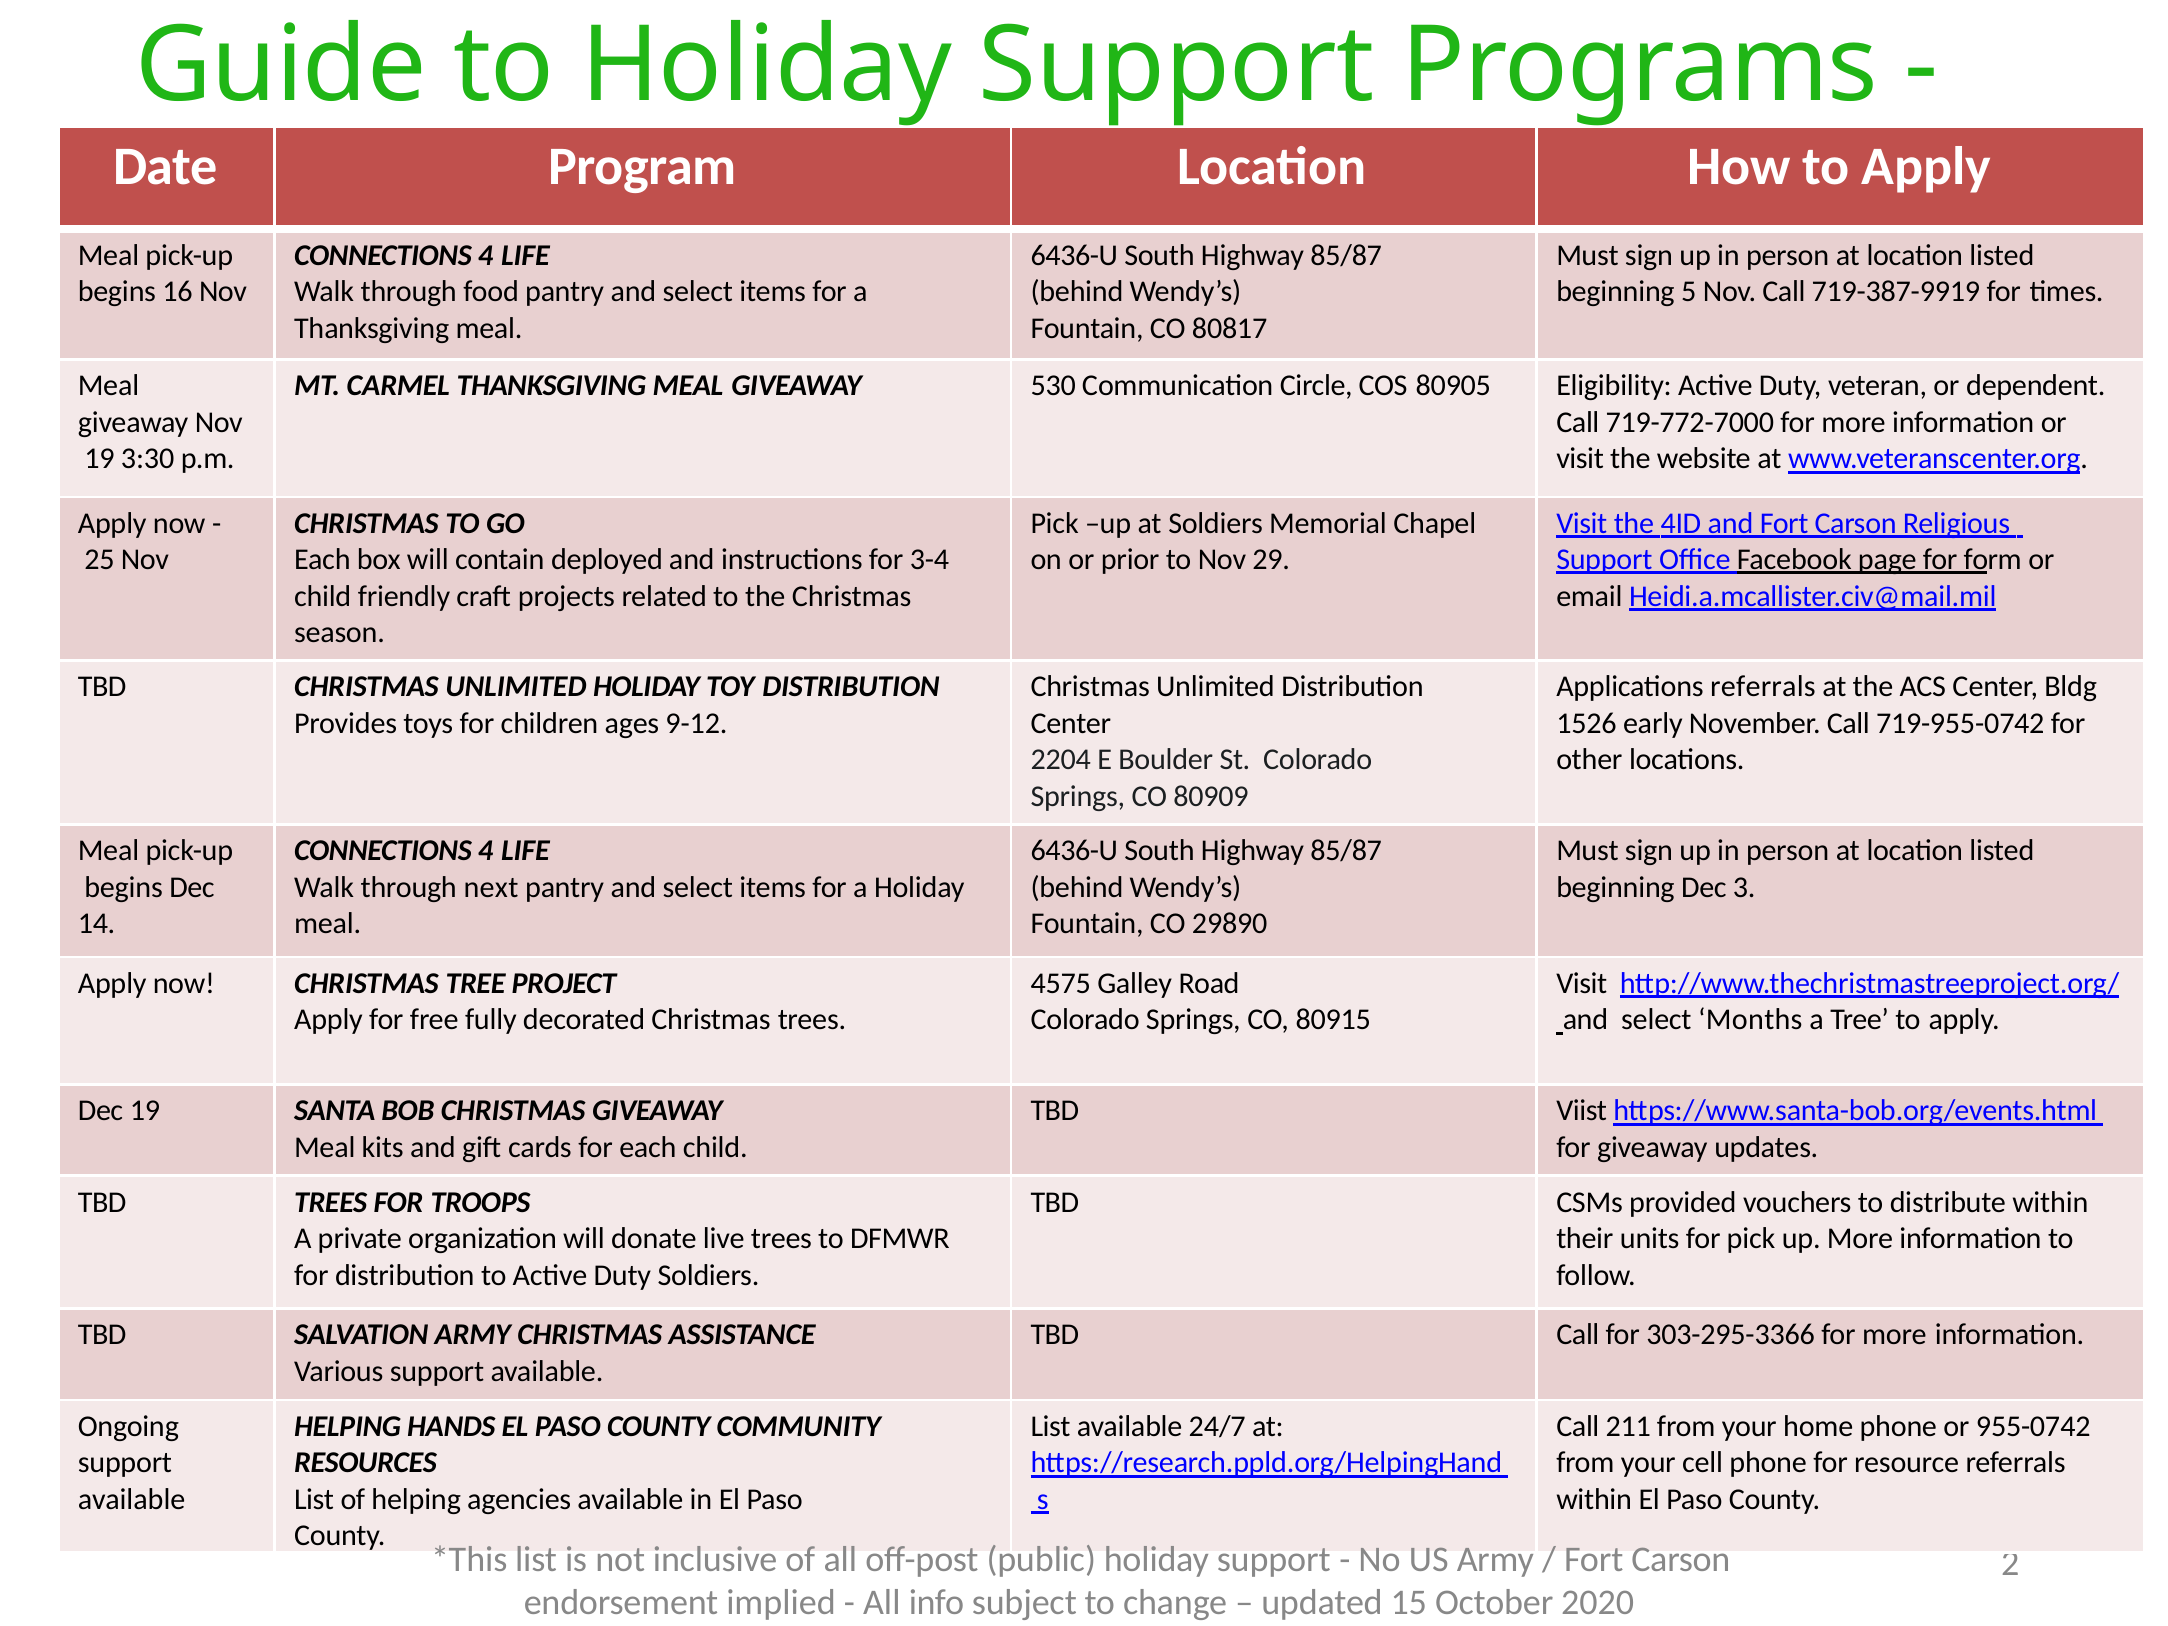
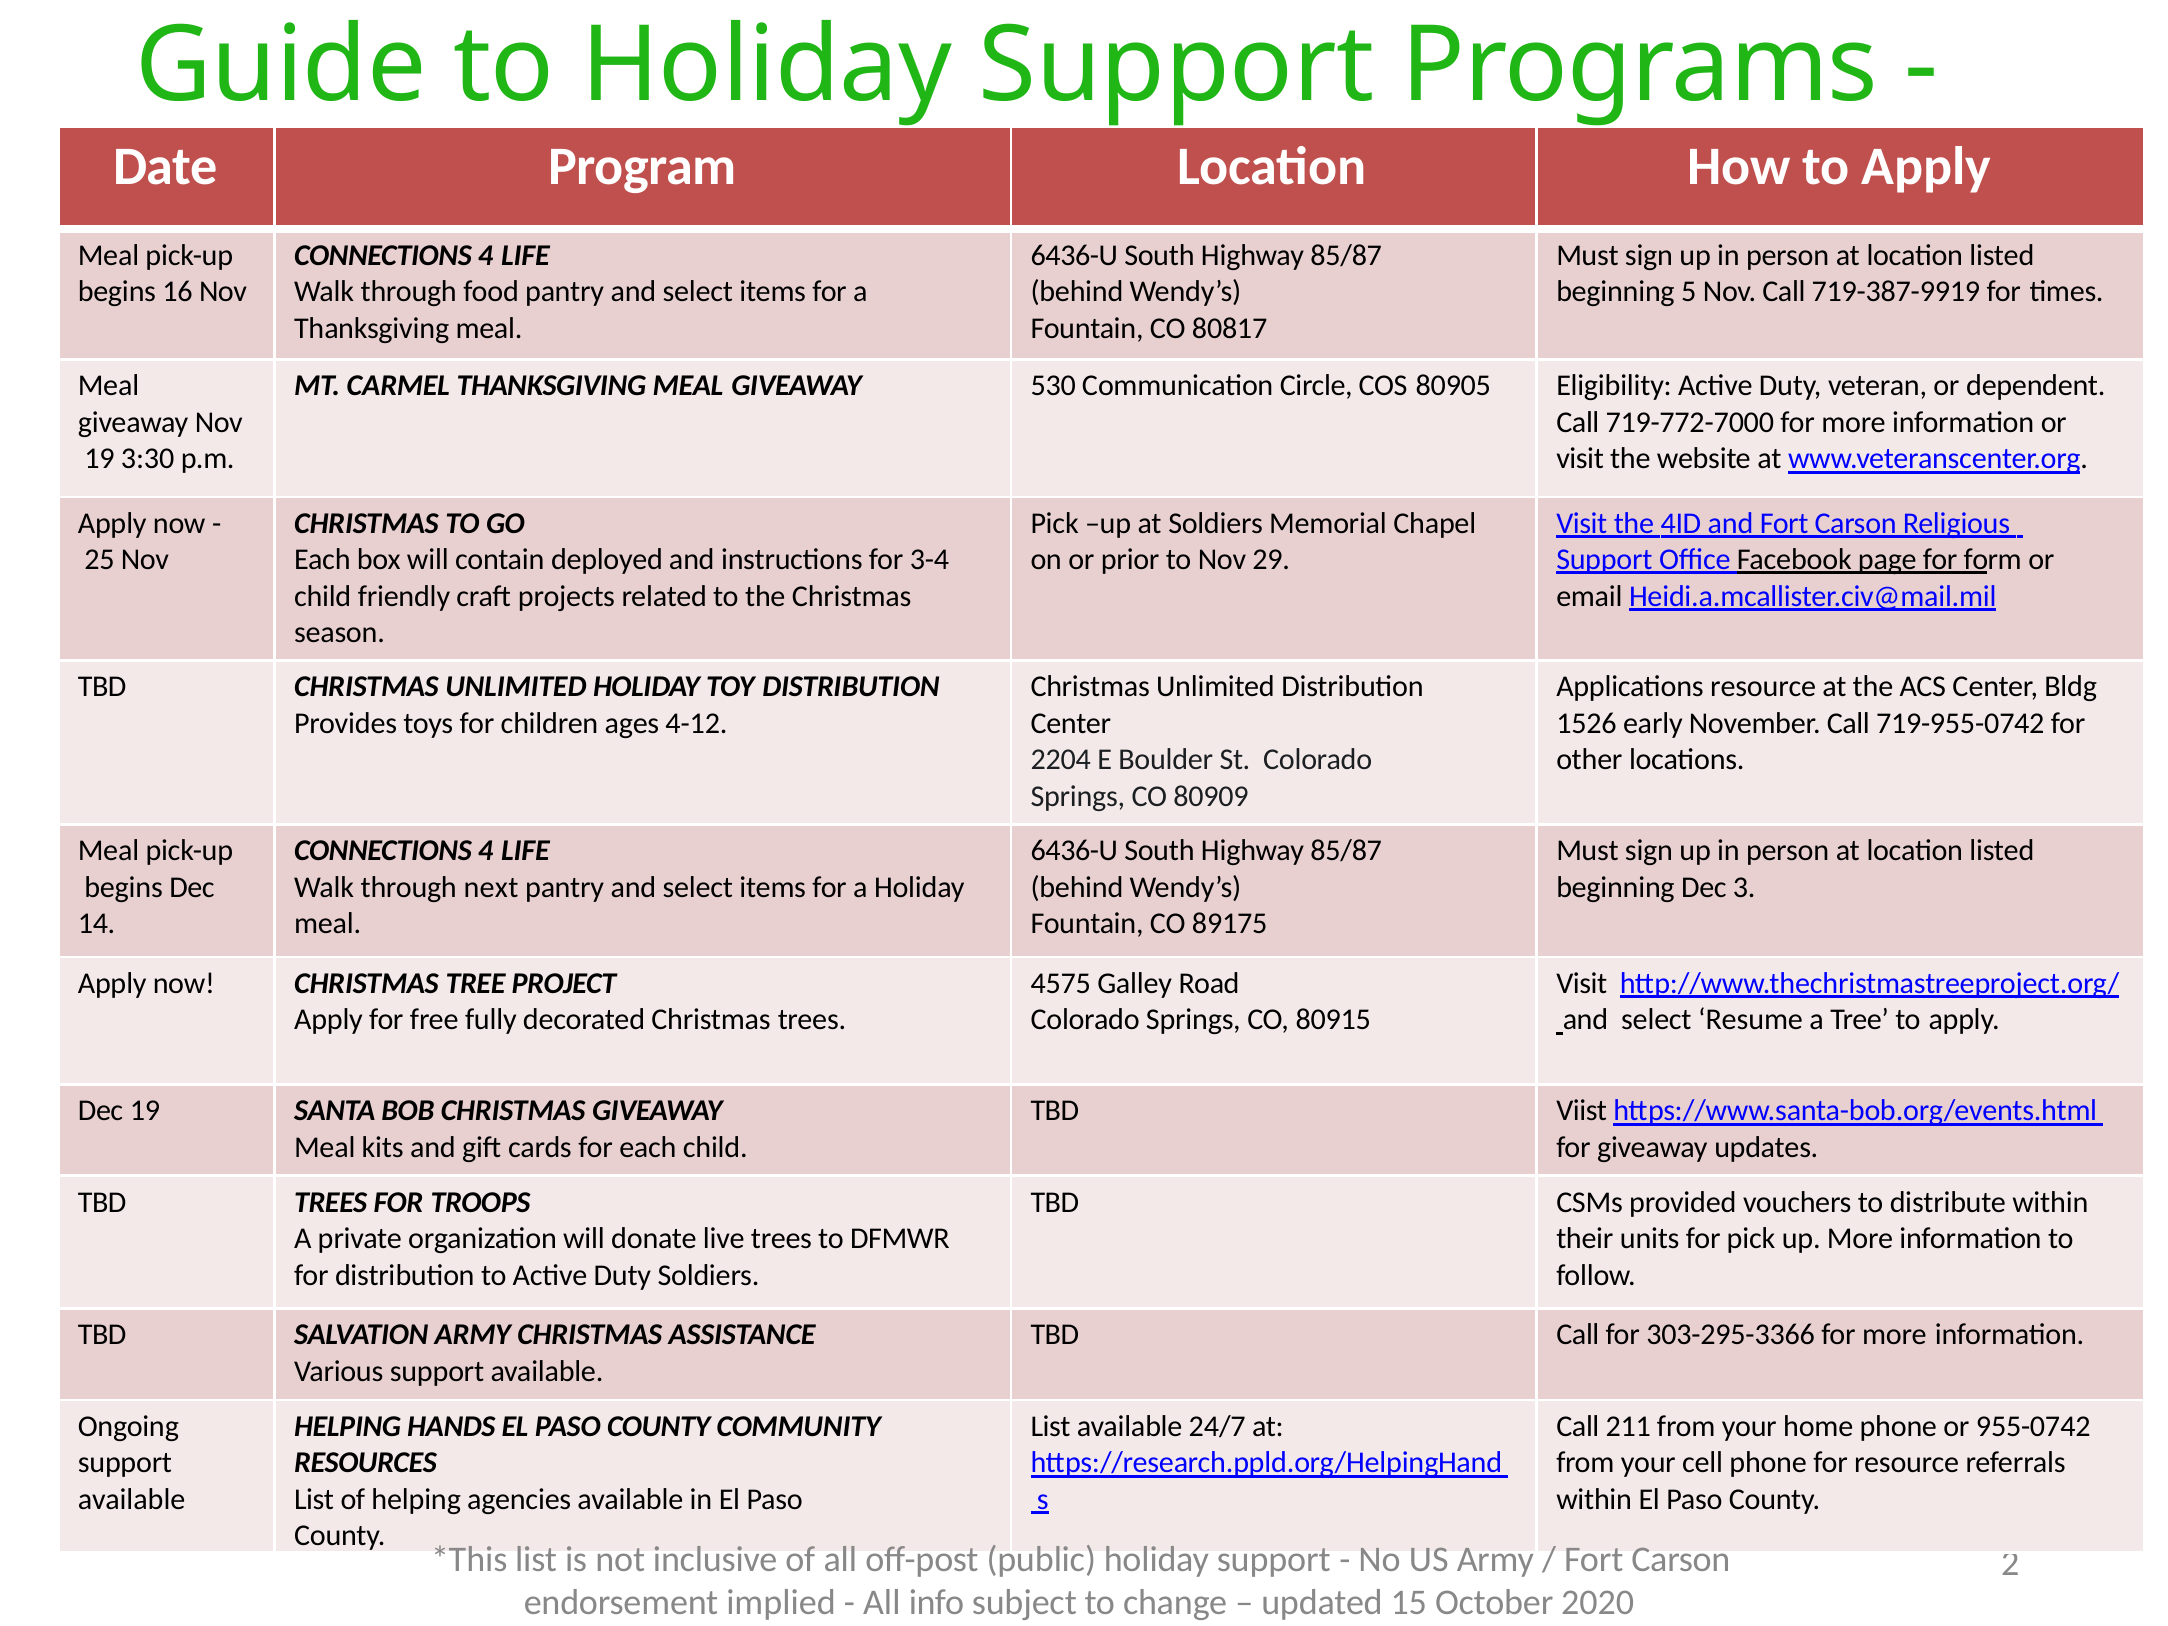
Applications referrals: referrals -> resource (1763, 687)
9-12: 9-12 -> 4-12 (697, 724)
29890: 29890 -> 89175 (1230, 924)
Months: Months -> Resume (1751, 1020)
